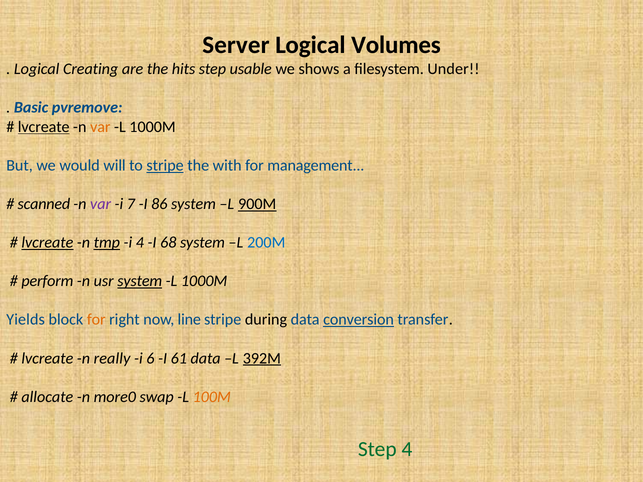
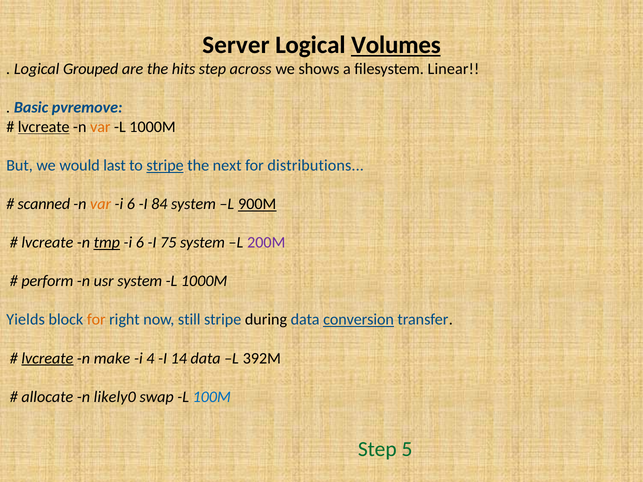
Volumes underline: none -> present (396, 45)
Creating: Creating -> Grouped (91, 69)
usable: usable -> across (251, 69)
Under: Under -> Linear (453, 69)
will: will -> last (115, 165)
with: with -> next (227, 165)
management: management -> distributions (316, 165)
var colour: purple -> orange (101, 204)
7: 7 -> 6 (131, 204)
86: 86 -> 84 (159, 204)
lvcreate underline: present -> none (47, 243)
4: 4 -> 6 (140, 243)
68: 68 -> 75 (168, 243)
200M colour: blue -> purple (266, 243)
system underline: present -> none (140, 281)
line: line -> still (189, 320)
lvcreate underline: none -> present (47, 358)
really: really -> make (112, 358)
6: 6 -> 4 (150, 358)
61: 61 -> 14 (179, 358)
392M underline: present -> none (262, 358)
more0: more0 -> likely0 (115, 397)
100M colour: orange -> blue (212, 397)
Step 4: 4 -> 5 (407, 450)
